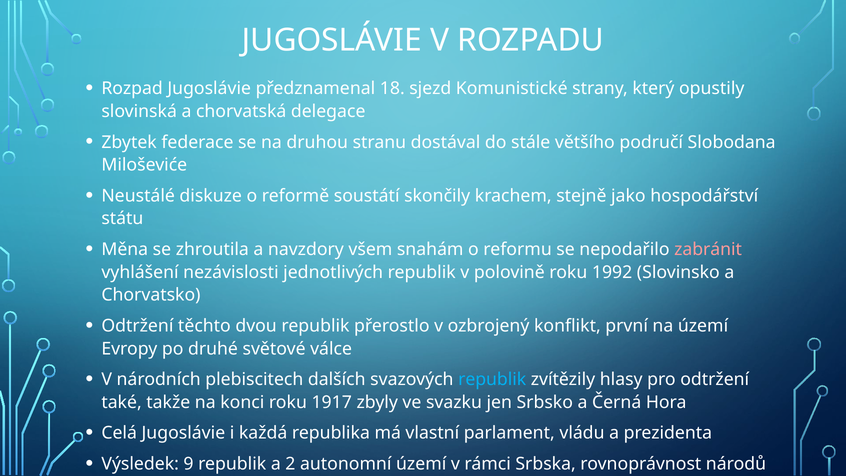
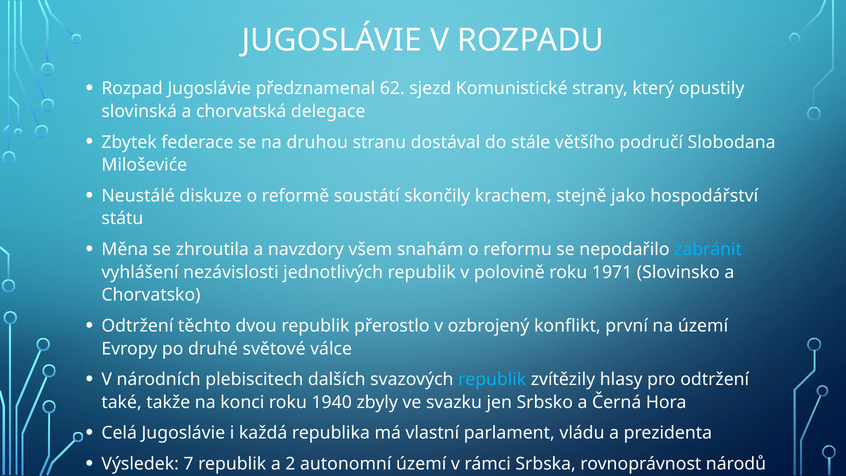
18: 18 -> 62 (392, 89)
zabránit colour: pink -> light blue (708, 249)
1992: 1992 -> 1971 (612, 272)
1917: 1917 -> 1940 (332, 402)
9: 9 -> 7 (189, 464)
